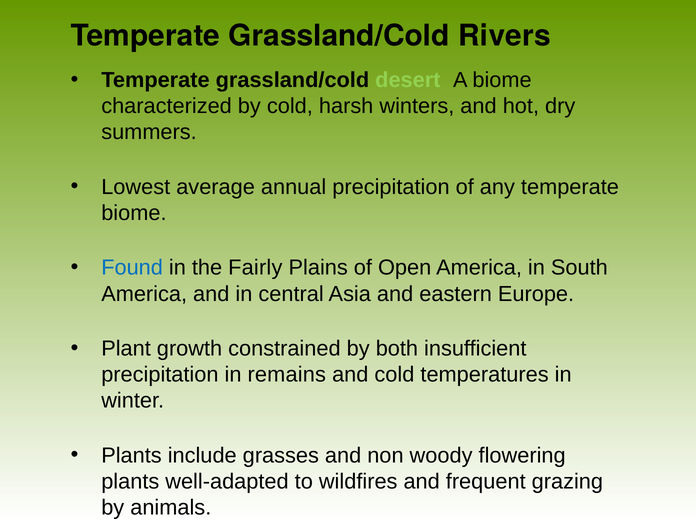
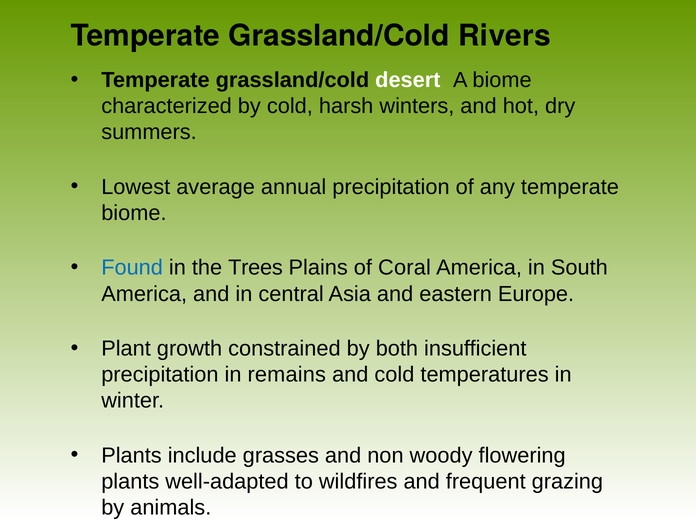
desert colour: light green -> white (408, 80)
Fairly: Fairly -> Trees (255, 268)
Open: Open -> Coral (405, 268)
